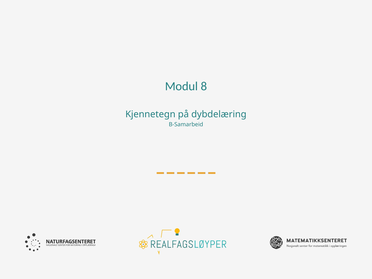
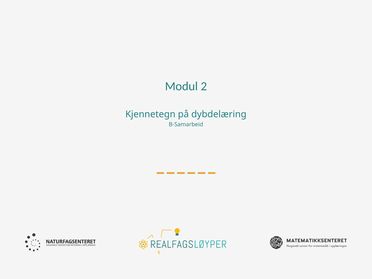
8: 8 -> 2 (204, 86)
